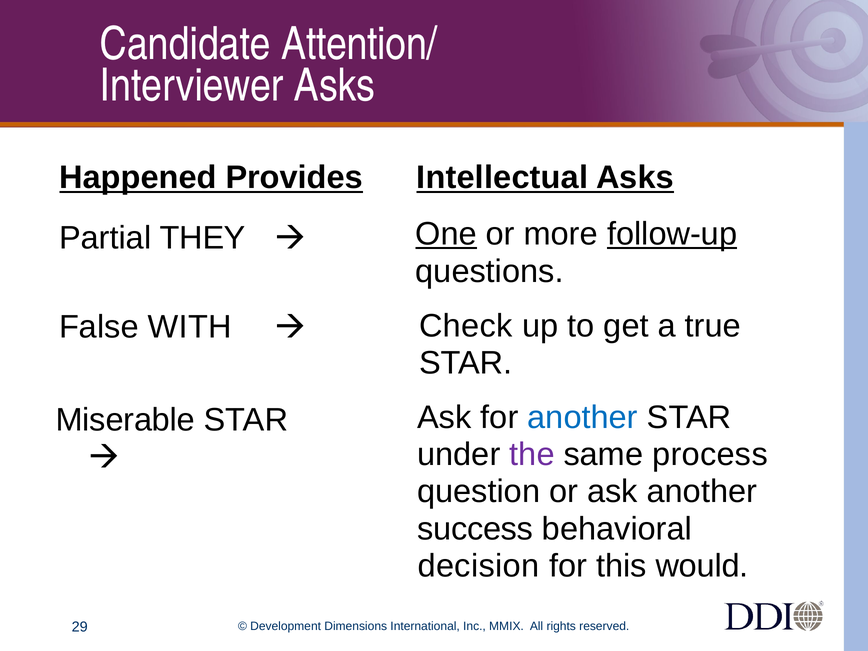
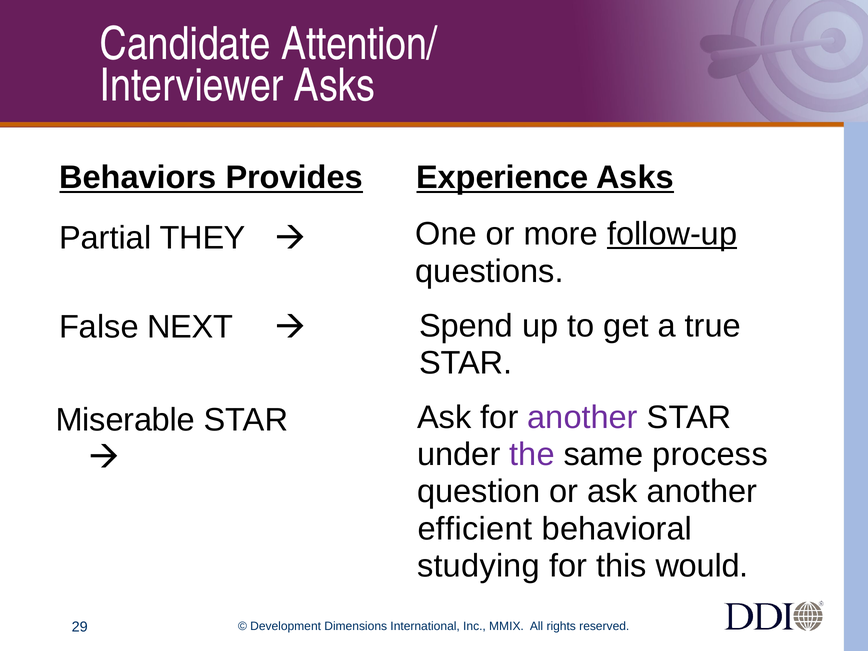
Happened: Happened -> Behaviors (138, 178)
Intellectual: Intellectual -> Experience (502, 178)
One underline: present -> none (446, 234)
WITH: WITH -> NEXT (190, 327)
Check: Check -> Spend (466, 326)
another colour: blue -> purple (583, 417)
success: success -> efficient (475, 529)
decision: decision -> studying (479, 566)
